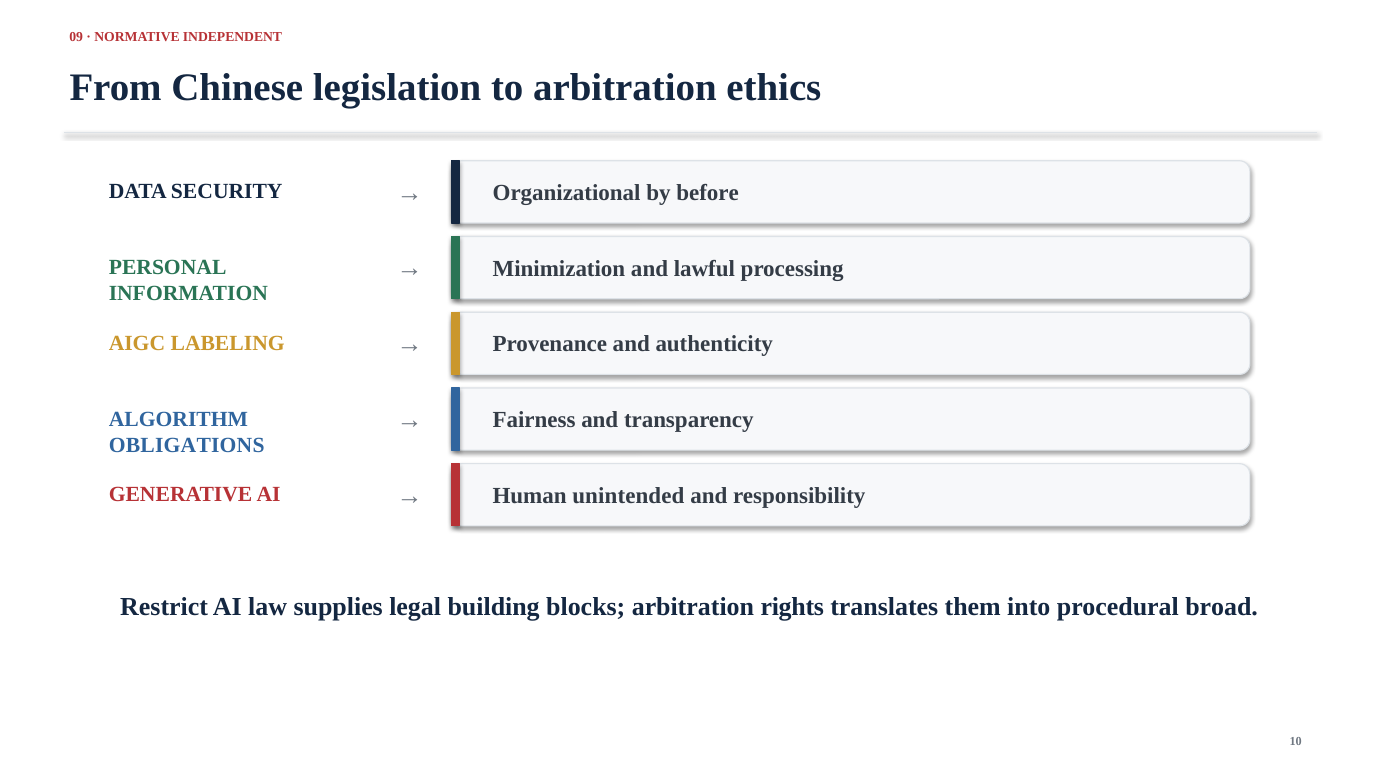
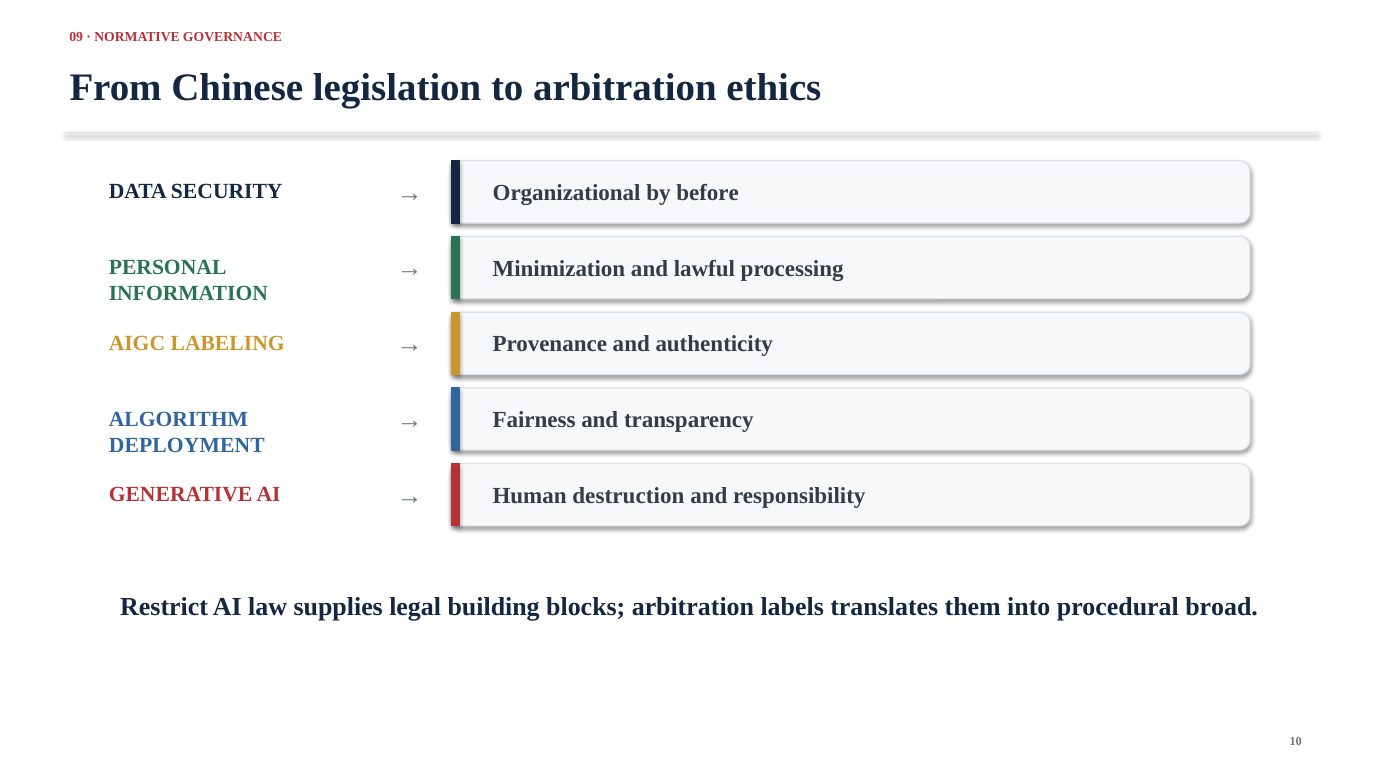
INDEPENDENT: INDEPENDENT -> GOVERNANCE (232, 37)
OBLIGATIONS: OBLIGATIONS -> DEPLOYMENT (187, 445)
unintended: unintended -> destruction (628, 496)
rights: rights -> labels (792, 607)
